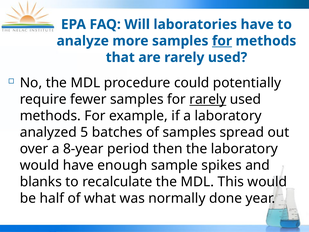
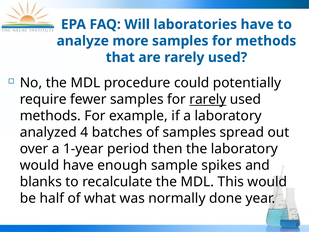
for underline: present -> none (222, 41)
5: 5 -> 4 (84, 132)
8-year: 8-year -> 1-year (83, 149)
